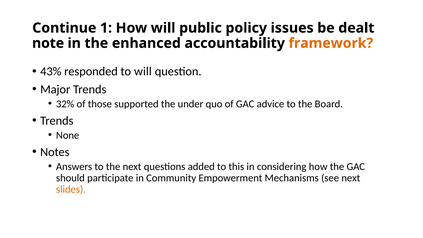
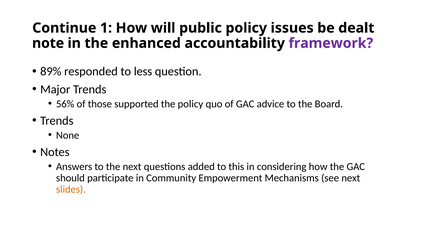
framework colour: orange -> purple (331, 43)
43%: 43% -> 89% (51, 72)
to will: will -> less (143, 72)
32%: 32% -> 56% (65, 104)
the under: under -> policy (190, 104)
